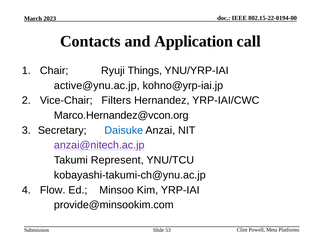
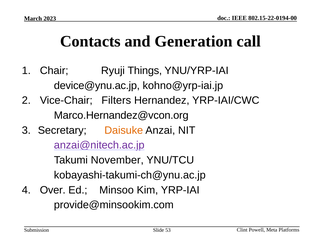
Application: Application -> Generation (194, 41)
active@ynu.ac.jp: active@ynu.ac.jp -> device@ynu.ac.jp (97, 86)
Daisuke colour: blue -> orange (124, 131)
Represent: Represent -> November (117, 161)
Flow: Flow -> Over (53, 191)
